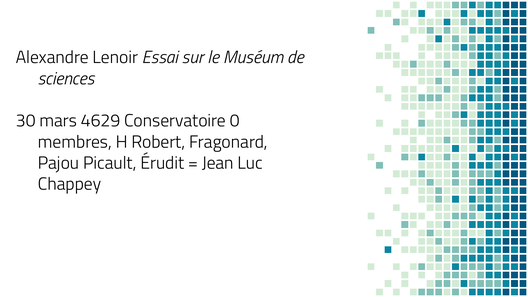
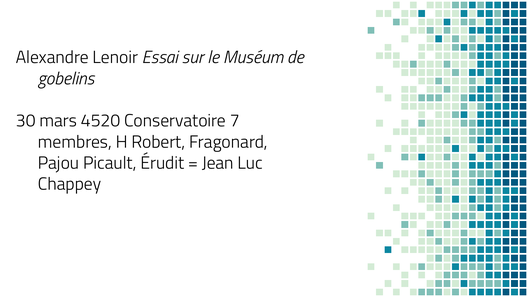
sciences: sciences -> gobelins (66, 79)
4629: 4629 -> 4520 (101, 121)
0: 0 -> 7 (235, 121)
